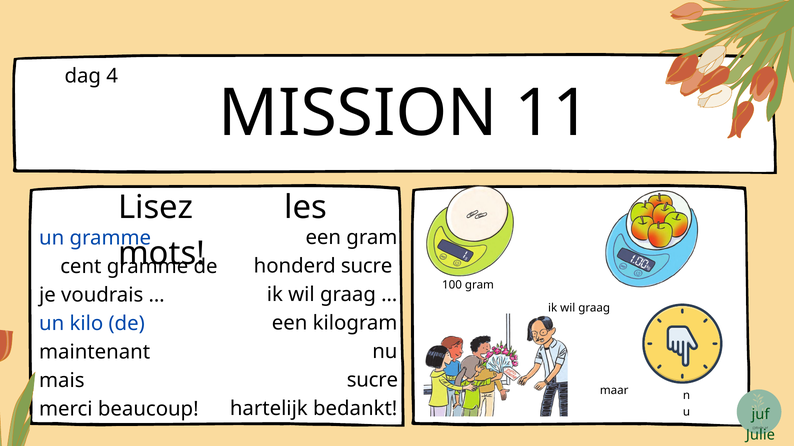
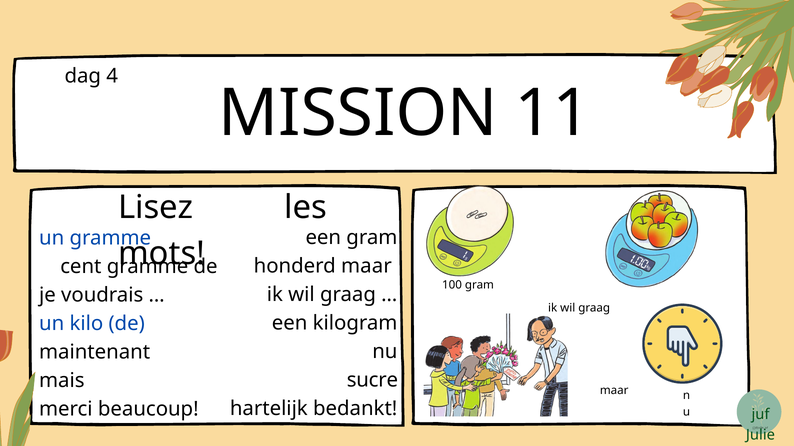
honderd sucre: sucre -> maar (366, 267)
